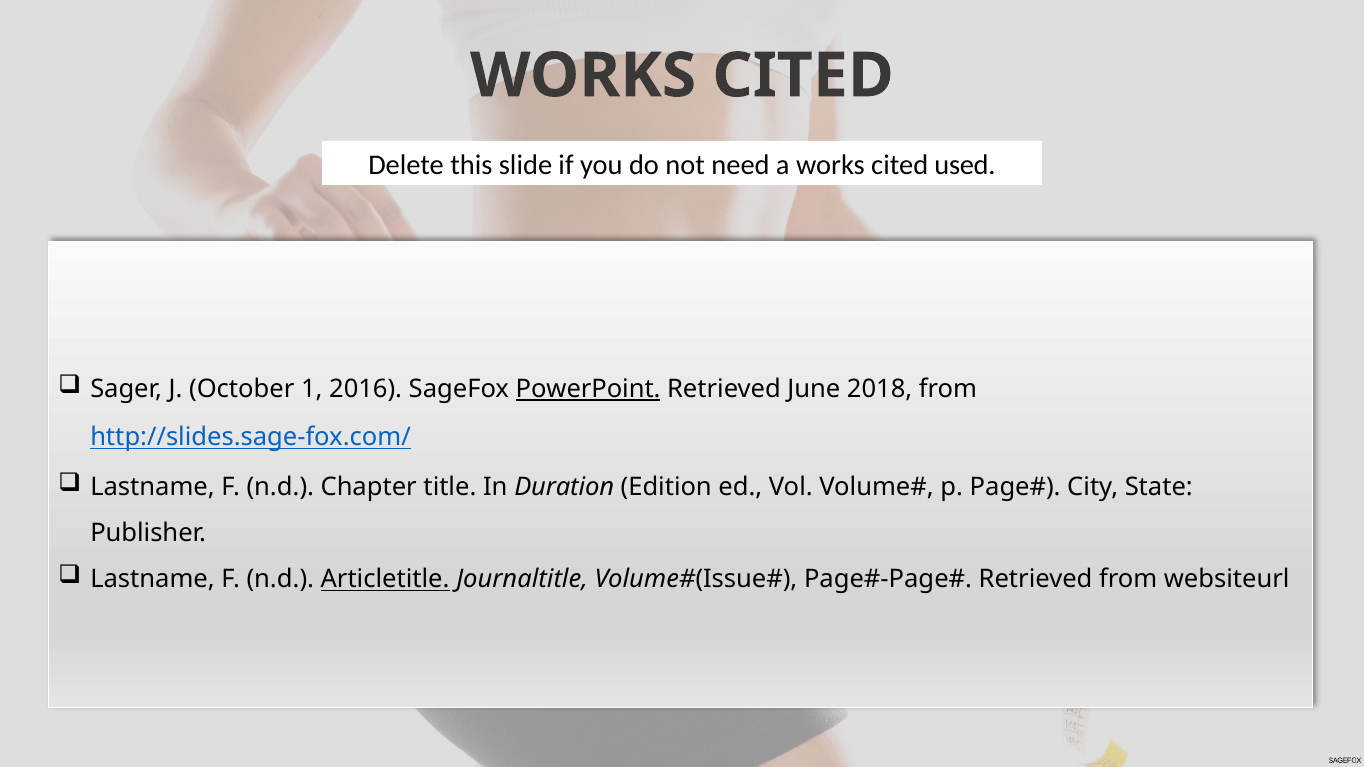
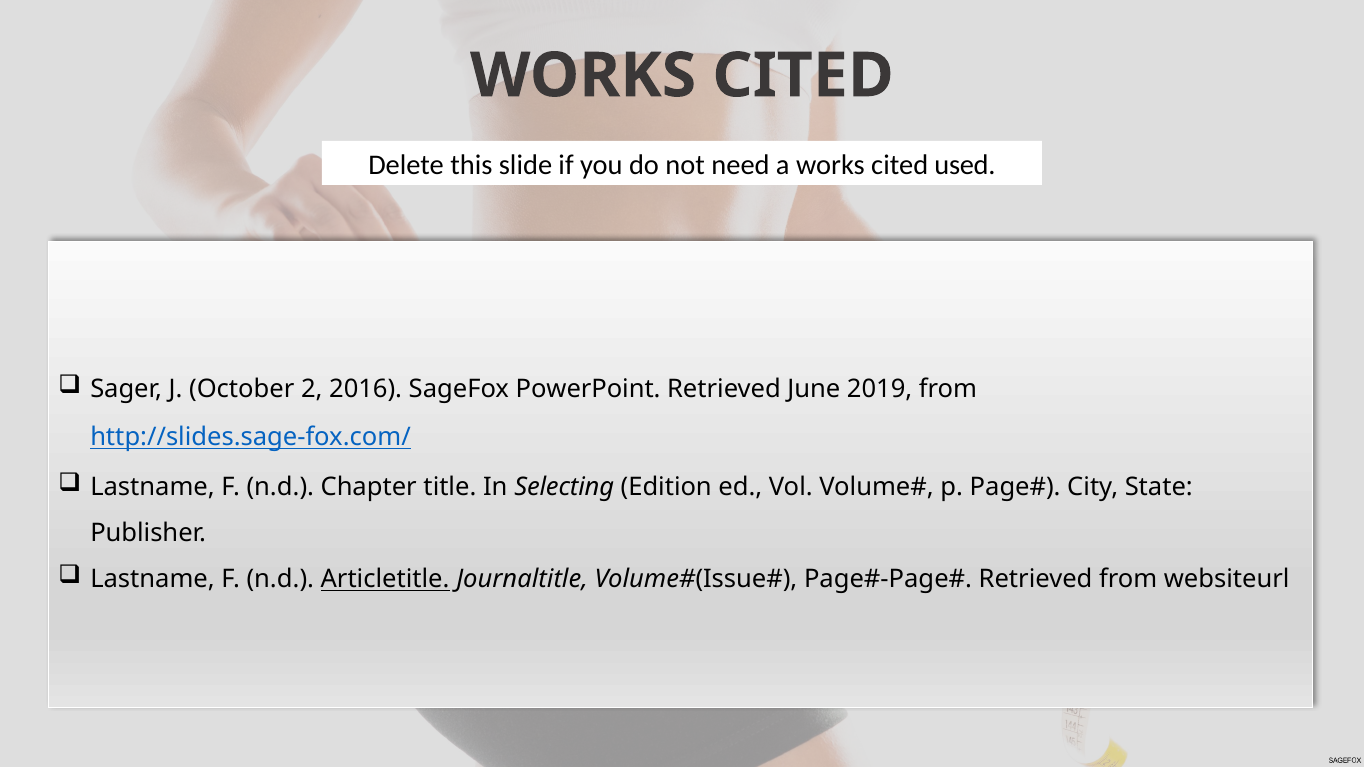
1: 1 -> 2 (312, 389)
PowerPoint underline: present -> none (588, 389)
2018: 2018 -> 2019 (880, 389)
Duration: Duration -> Selecting (564, 488)
